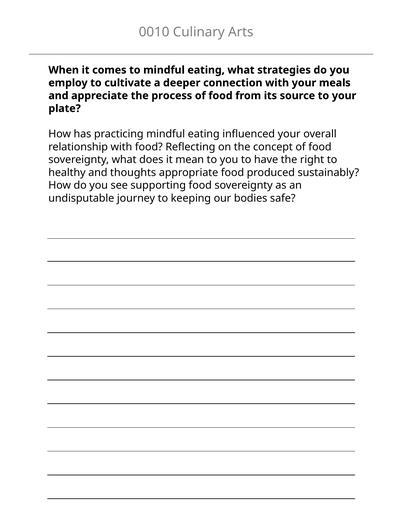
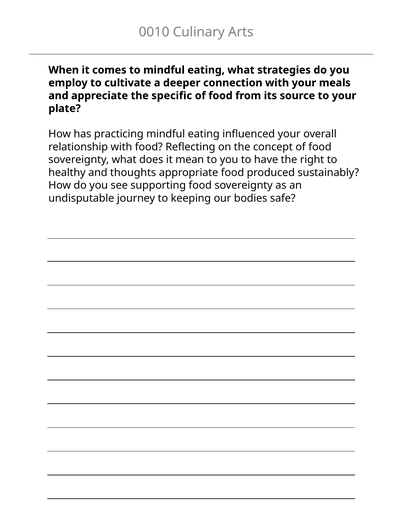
process: process -> specific (172, 96)
